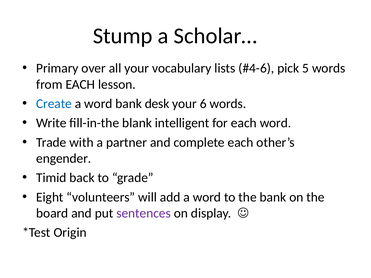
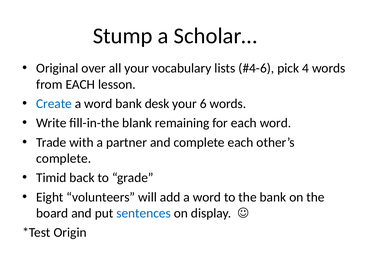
Primary: Primary -> Original (57, 68)
5: 5 -> 4 (306, 68)
intelligent: intelligent -> remaining (182, 123)
engender: engender -> complete (64, 159)
sentences colour: purple -> blue (144, 213)
